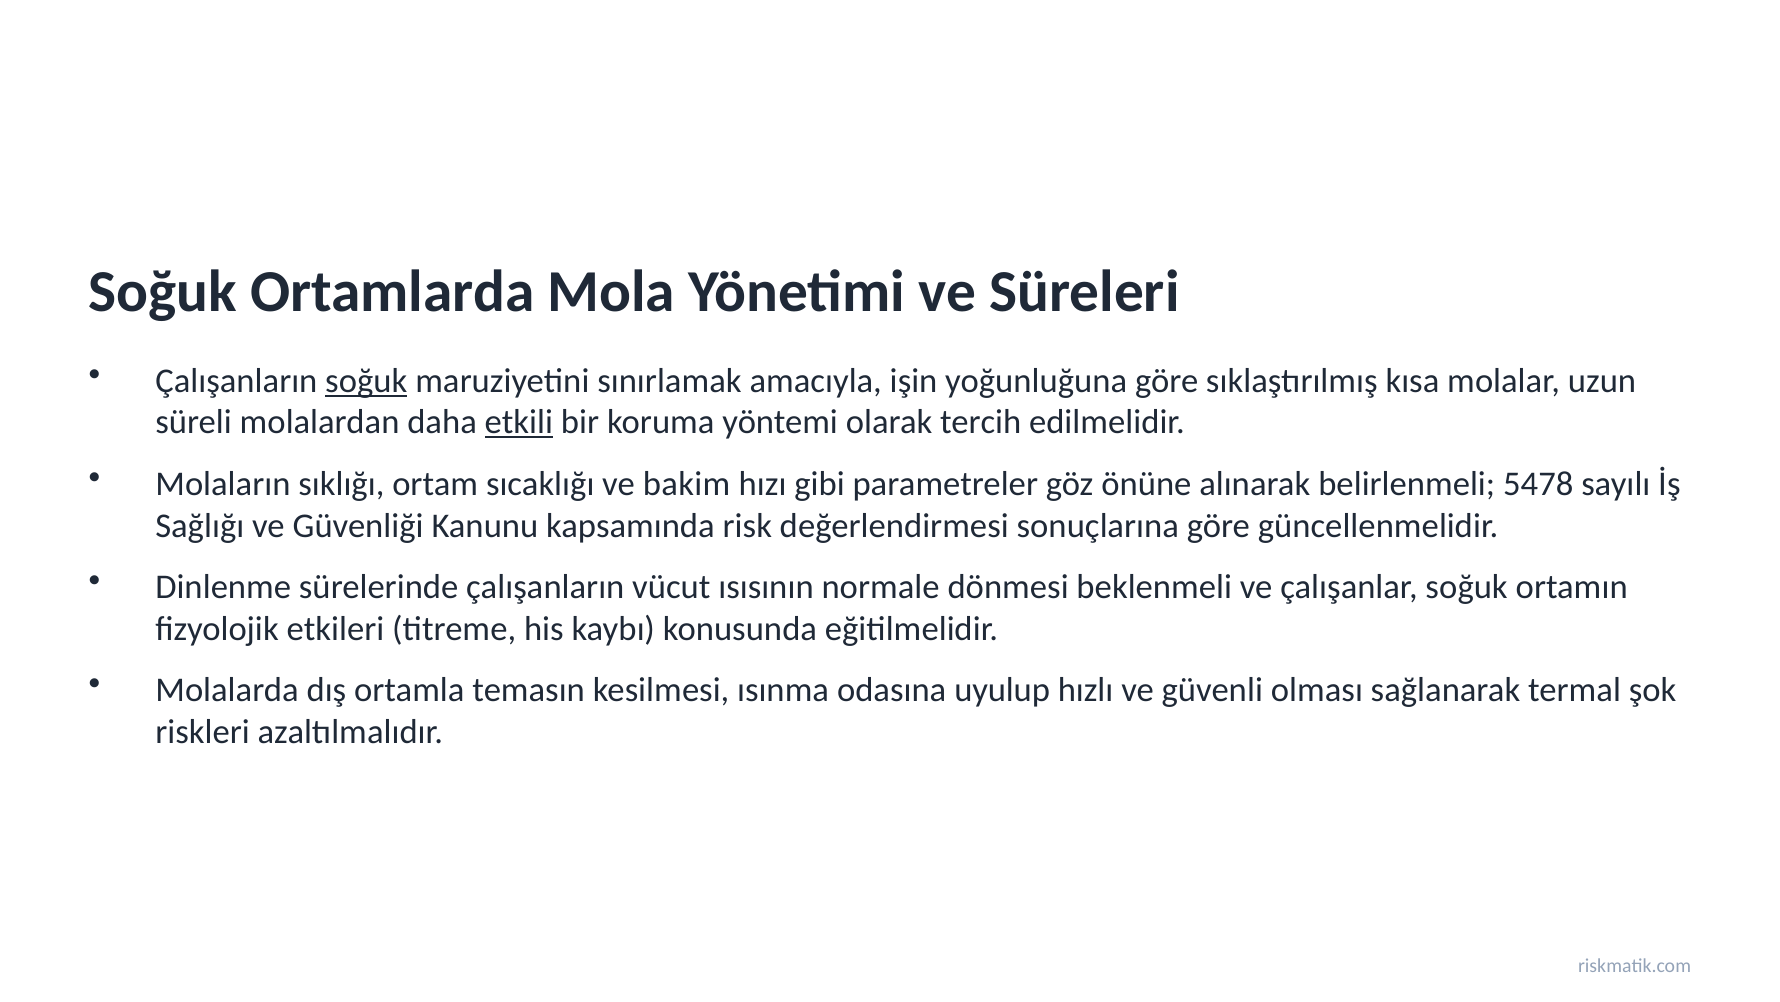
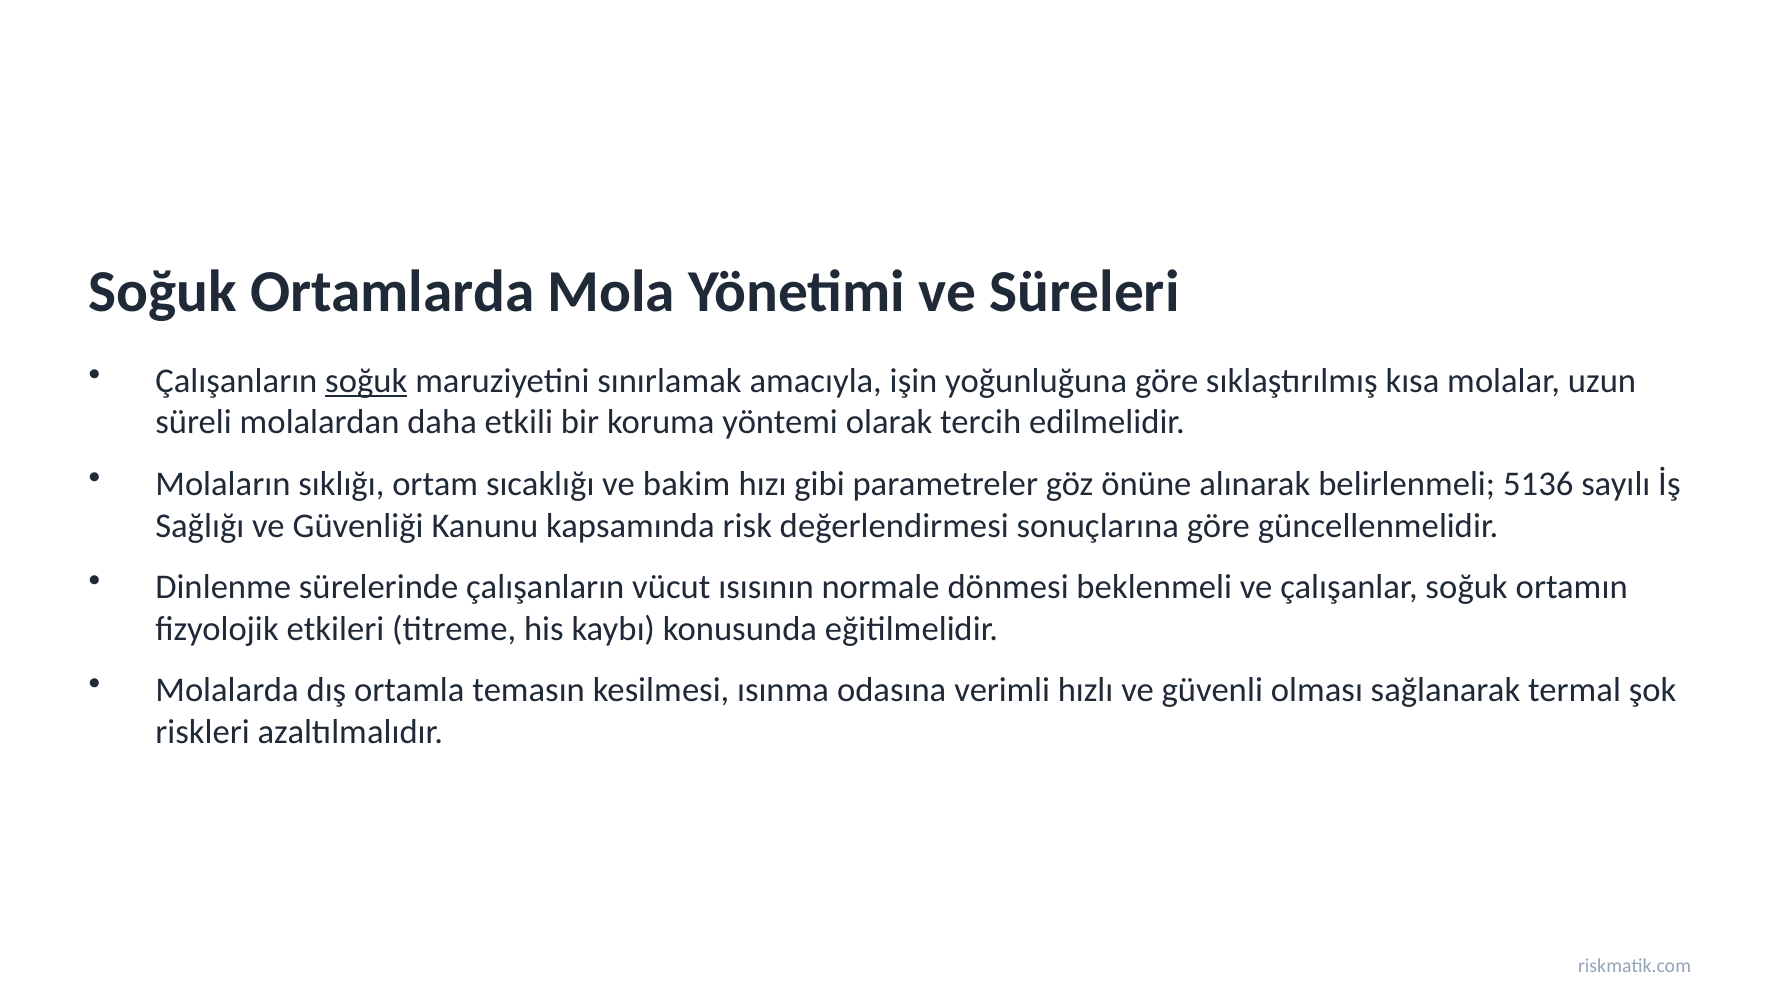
etkili underline: present -> none (519, 422)
5478: 5478 -> 5136 (1538, 484)
uyulup: uyulup -> verimli (1002, 690)
